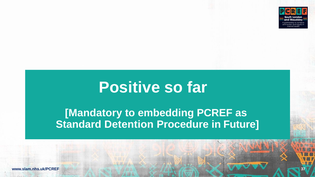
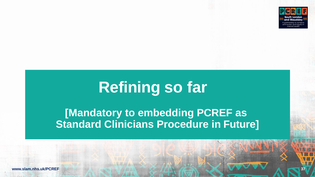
Positive: Positive -> Refining (130, 88)
Detention: Detention -> Clinicians (129, 124)
